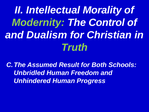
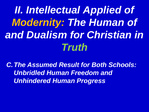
Morality: Morality -> Applied (102, 10)
Modernity colour: light green -> yellow (38, 22)
The Control: Control -> Human (107, 22)
